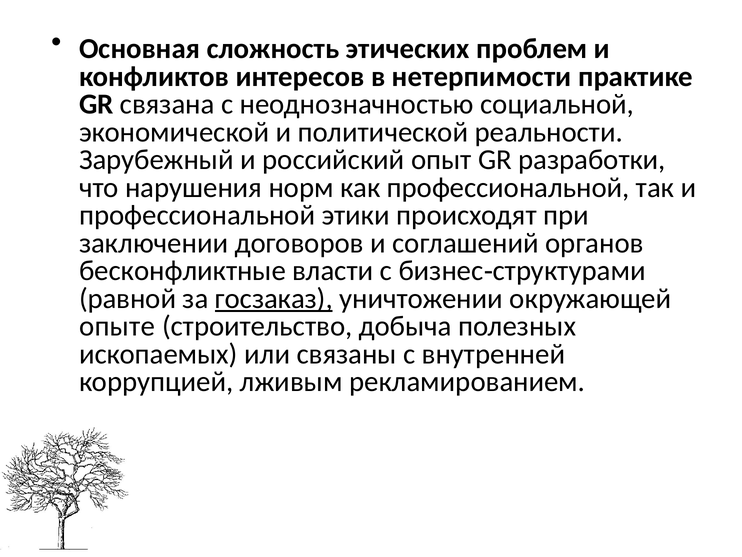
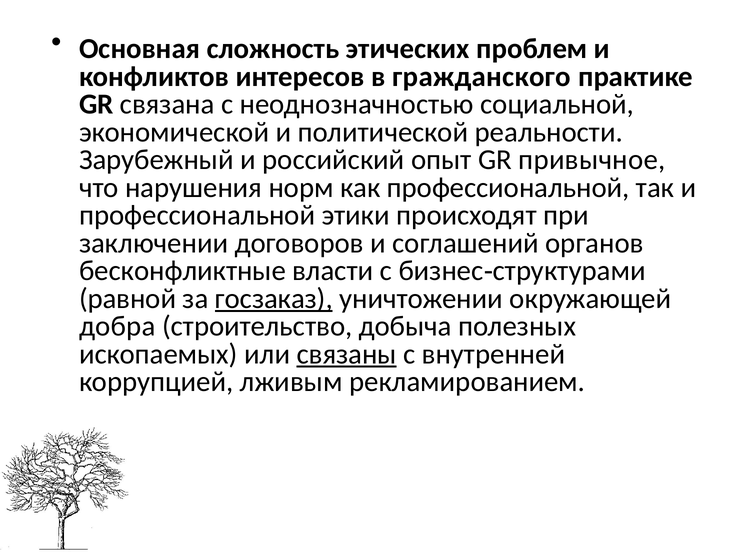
нетерпимости: нетерпимости -> гражданского (482, 77)
разработки: разработки -> привычное (592, 160)
опыте: опыте -> добра (117, 326)
связаны underline: none -> present (347, 354)
